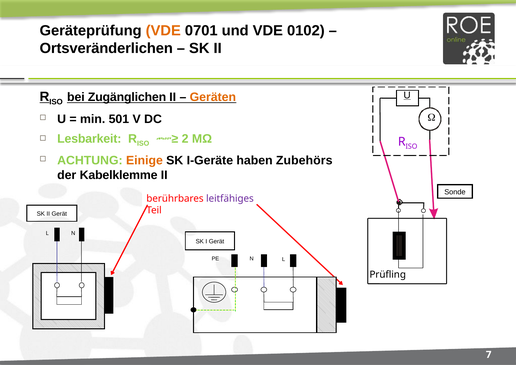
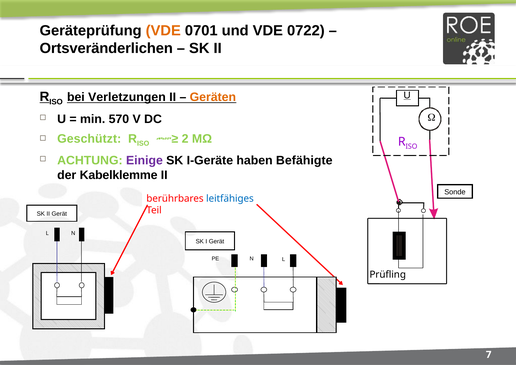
0102: 0102 -> 0722 (306, 31)
Zugänglichen: Zugänglichen -> Verletzungen (127, 97)
501: 501 -> 570 (119, 119)
Lesbarkeit: Lesbarkeit -> Geschützt (89, 139)
Einige colour: orange -> purple (144, 160)
Zubehörs: Zubehörs -> Befähigte (304, 160)
leitfähiges colour: purple -> blue (230, 199)
